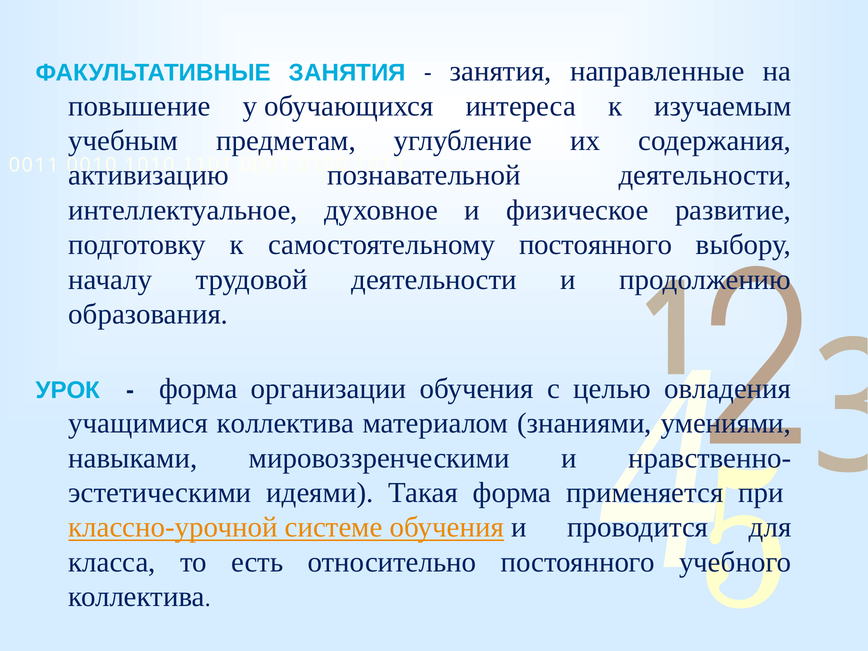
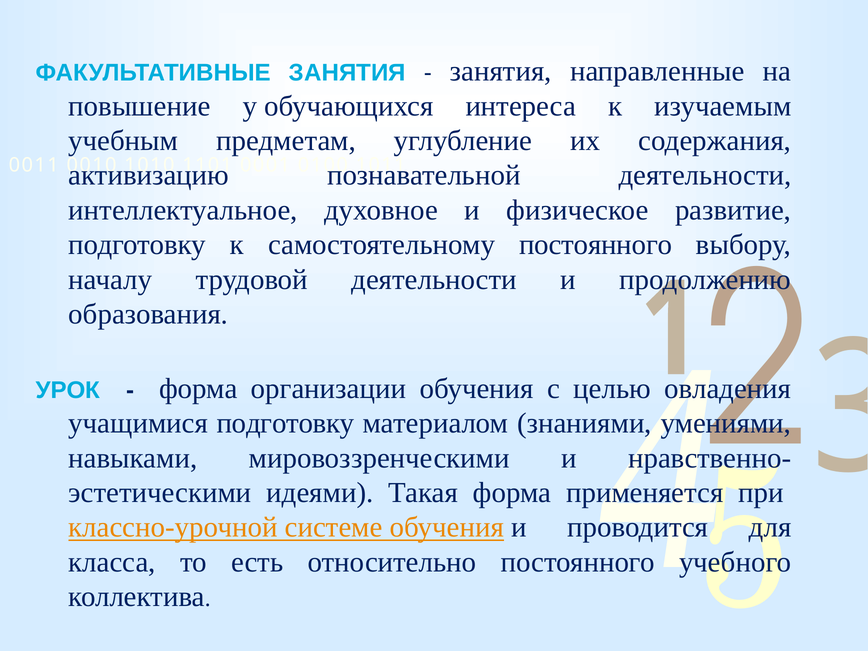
учащимися коллектива: коллектива -> подготовку (286, 423)
